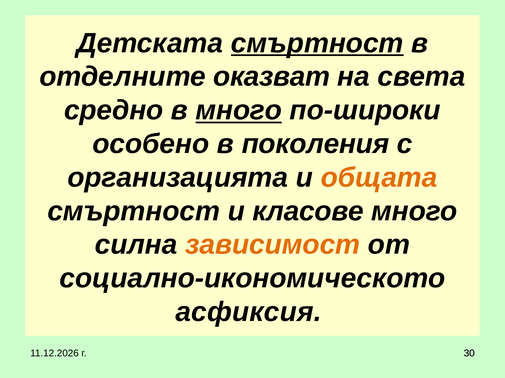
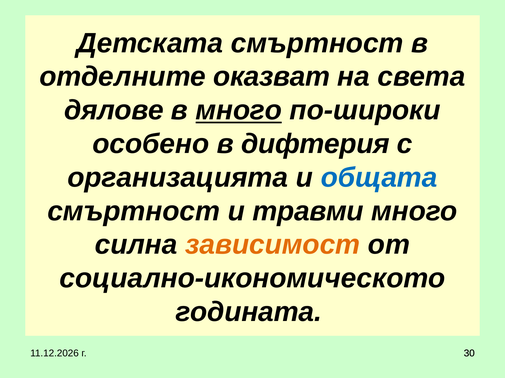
смъртност underline: present -> none (317, 43)
средно: средно -> дялове (114, 111)
поколения: поколения -> дифтерия (316, 144)
общата colour: orange -> blue (379, 178)
класове: класове -> травми (308, 212)
асфиксия: асфиксия -> годината (249, 313)
